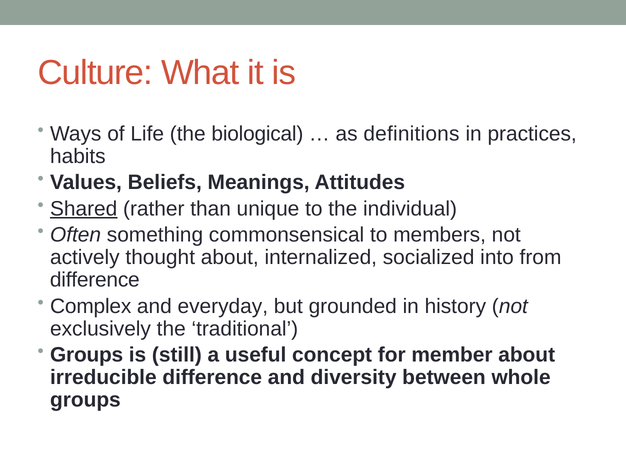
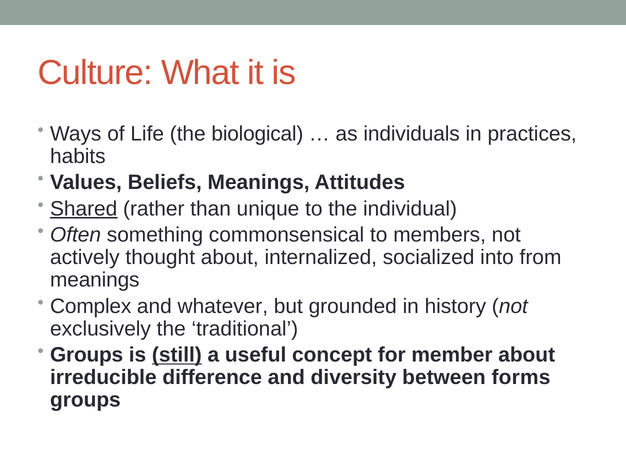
definitions: definitions -> individuals (412, 134)
difference: difference -> meanings (95, 280)
everyday: everyday -> whatever (223, 307)
still underline: none -> present (177, 355)
whole: whole -> forms (521, 378)
